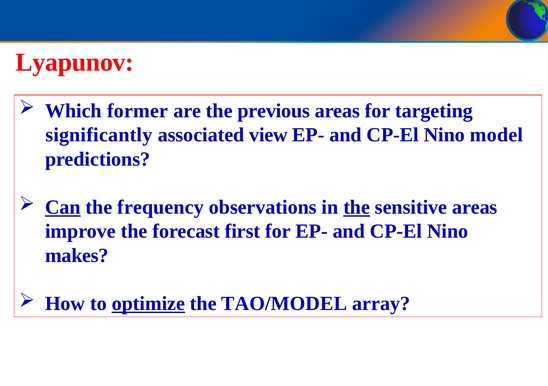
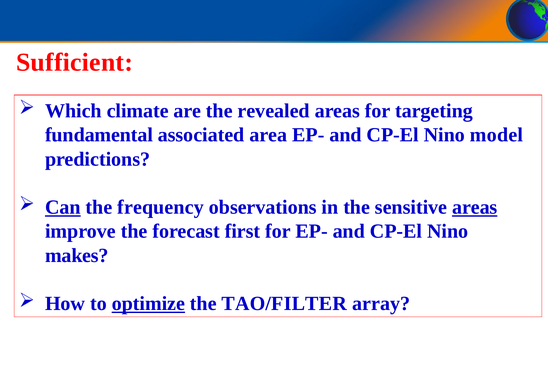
Lyapunov: Lyapunov -> Sufficient (75, 62)
former: former -> climate (138, 111)
previous: previous -> revealed (274, 111)
significantly: significantly -> fundamental (99, 135)
view: view -> area (268, 135)
the underline: present -> none (357, 207)
areas underline: none -> present (475, 207)
TAO/MODEL: TAO/MODEL -> TAO/FILTER (284, 303)
